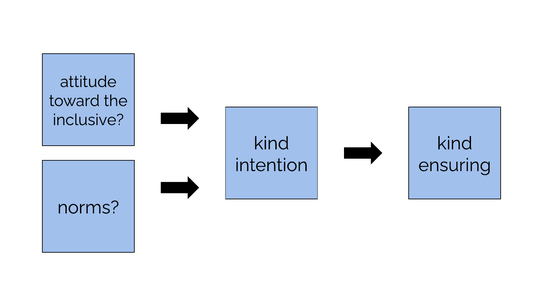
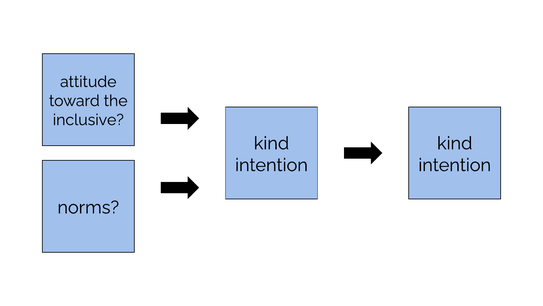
ensuring: ensuring -> intention (455, 165)
